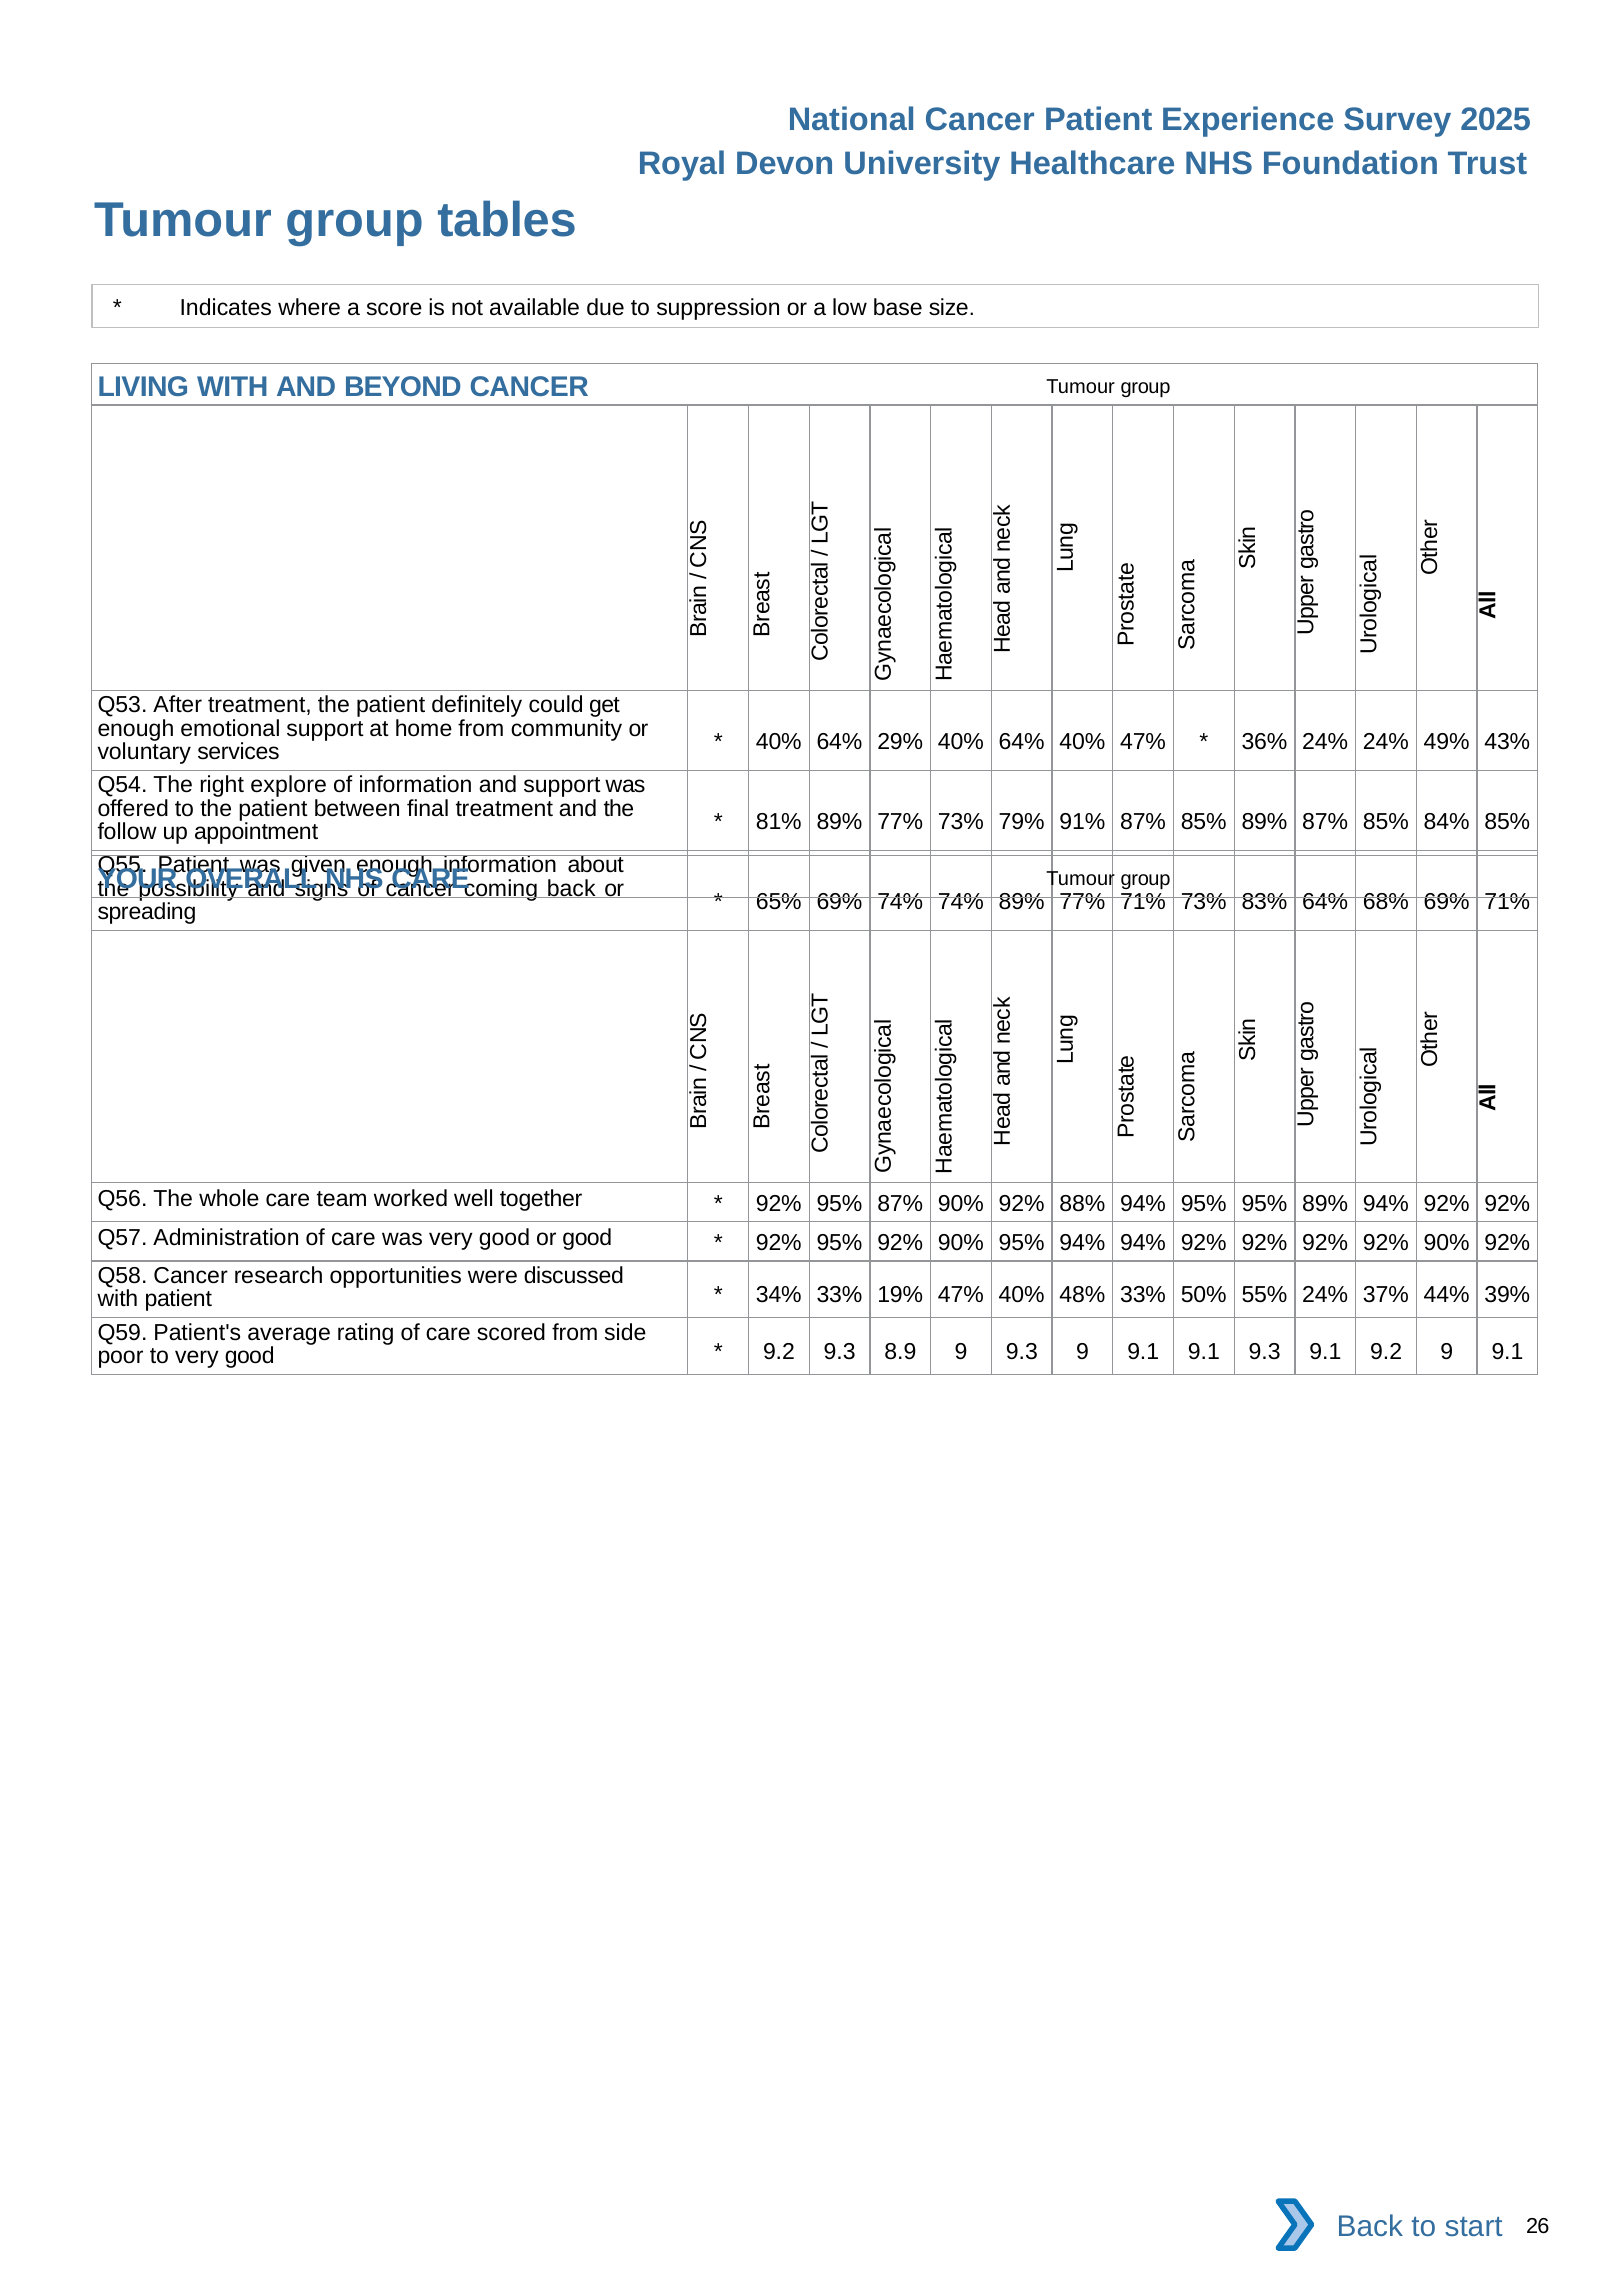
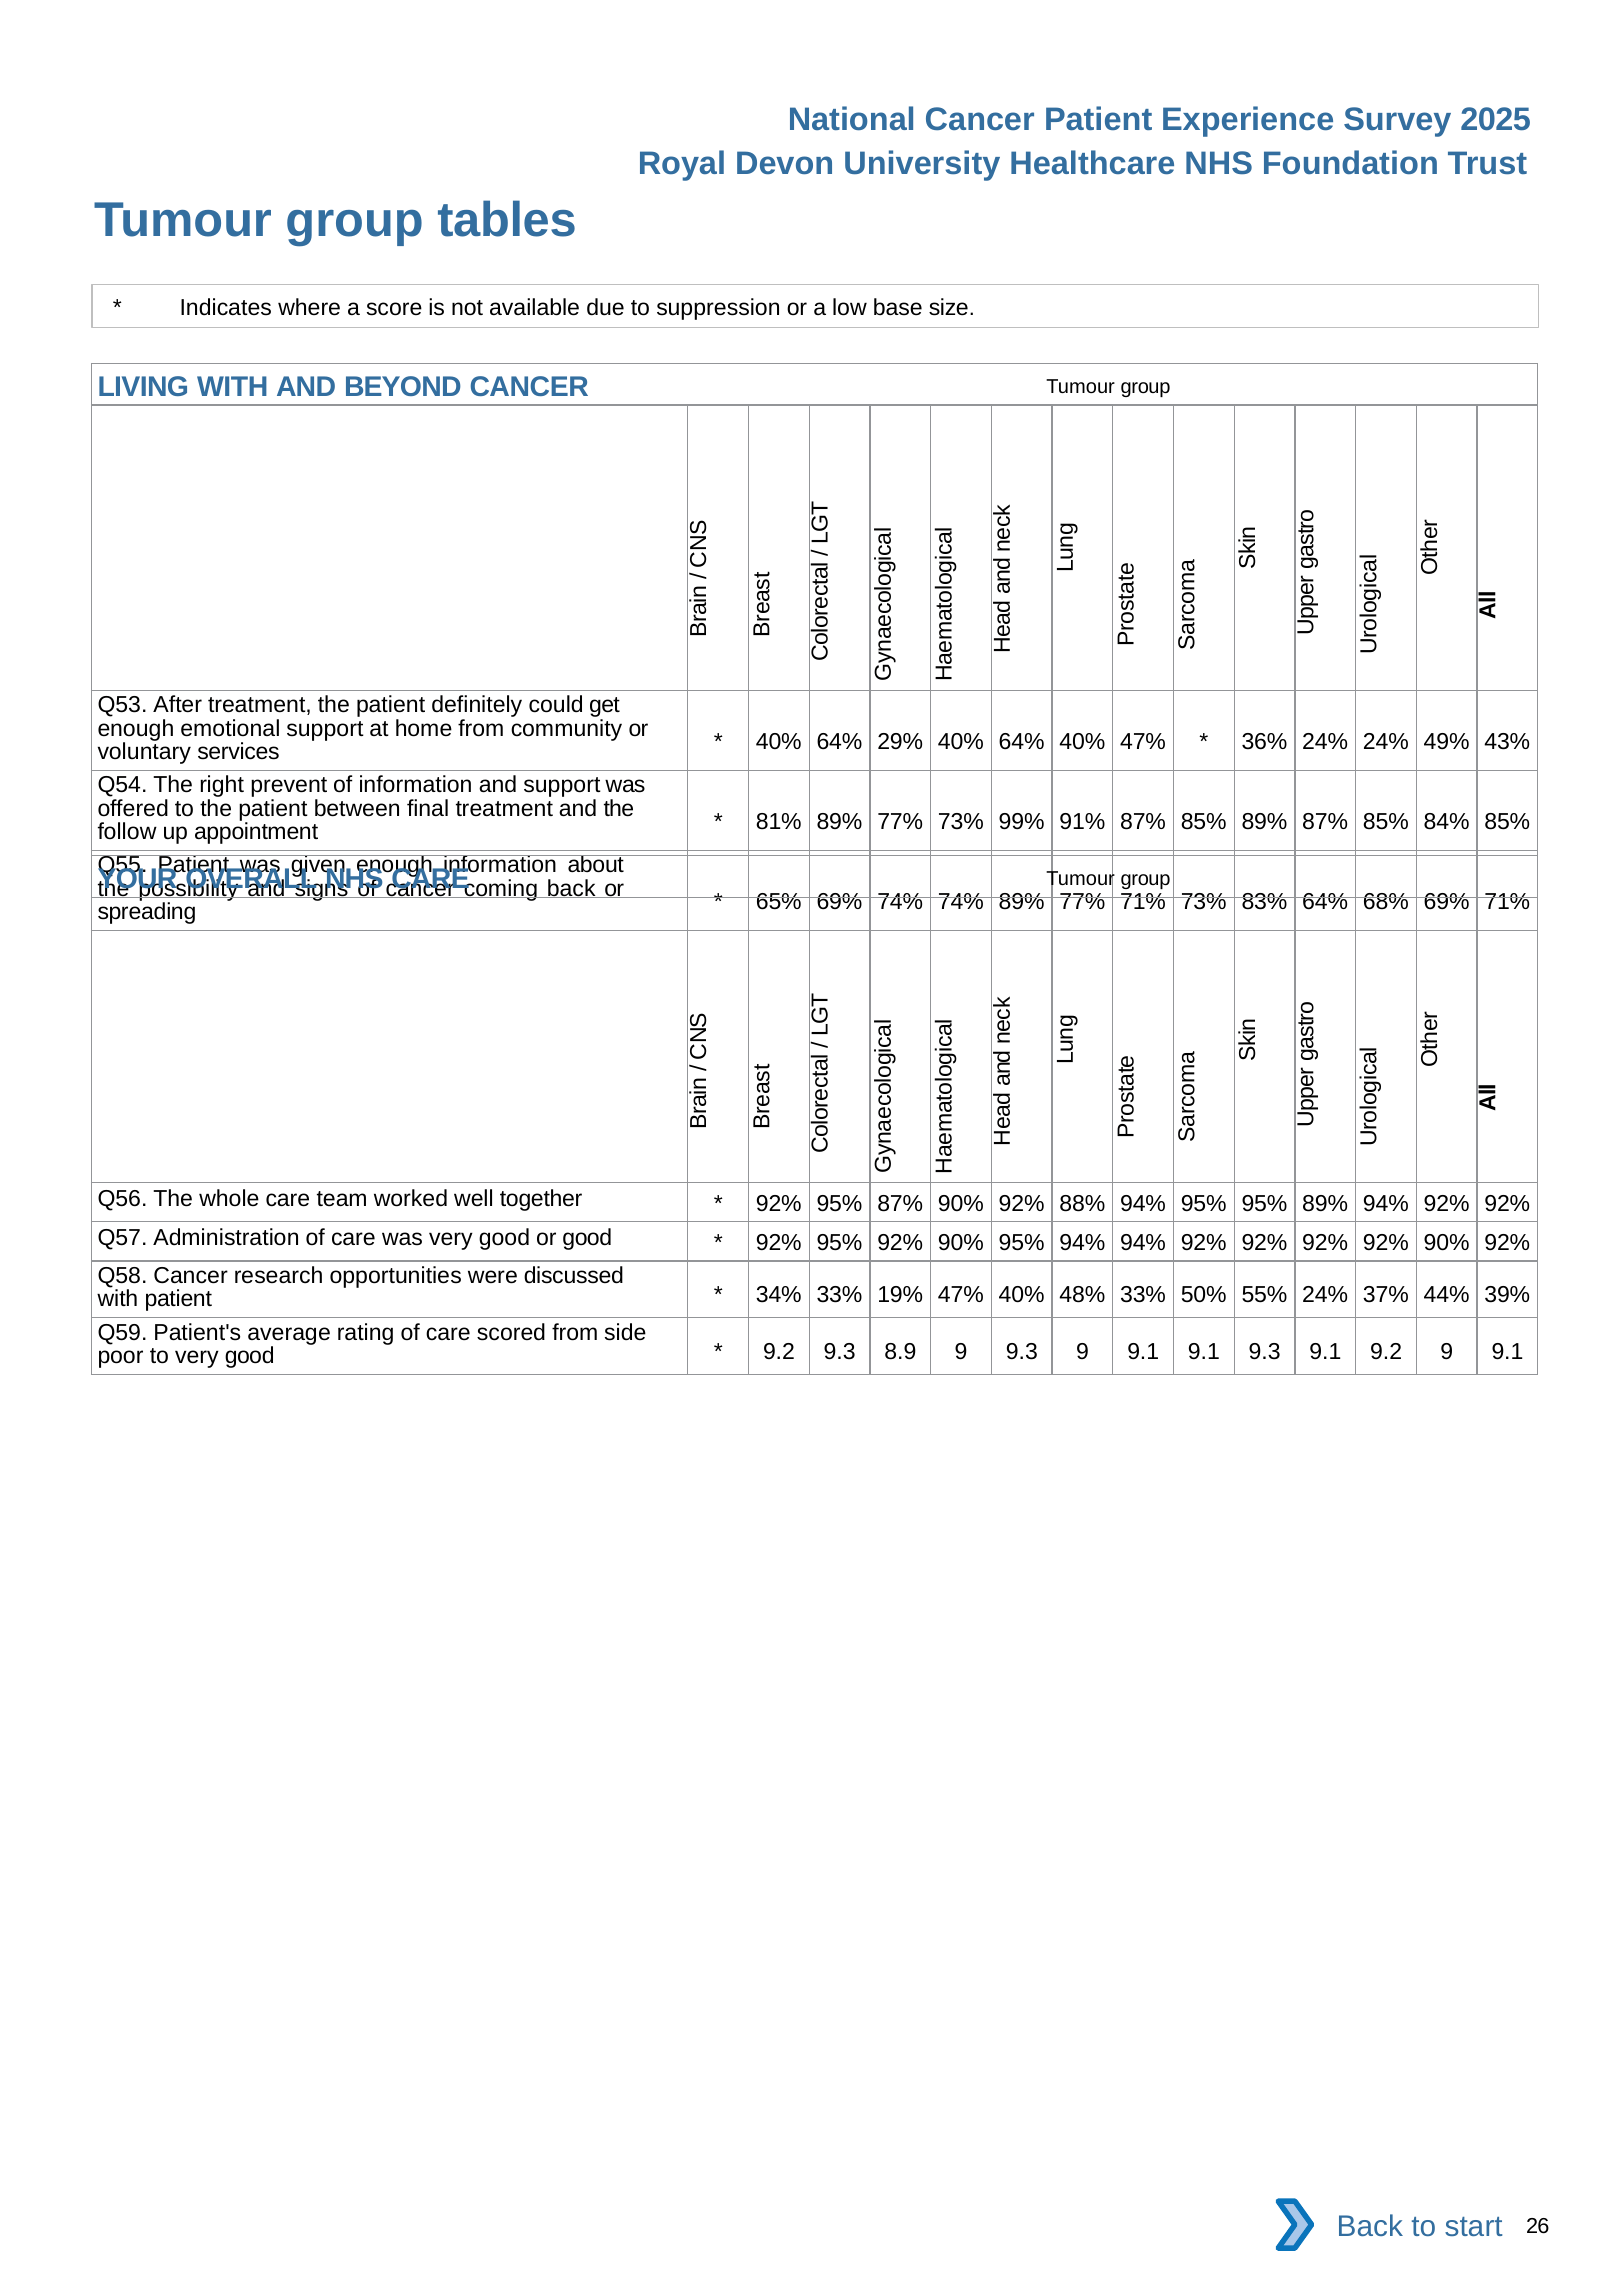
explore: explore -> prevent (289, 785)
79%: 79% -> 99% (1022, 822)
